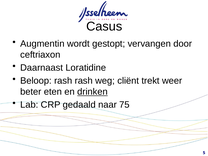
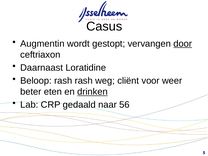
door underline: none -> present (183, 44)
trekt: trekt -> voor (151, 81)
75: 75 -> 56 (124, 105)
